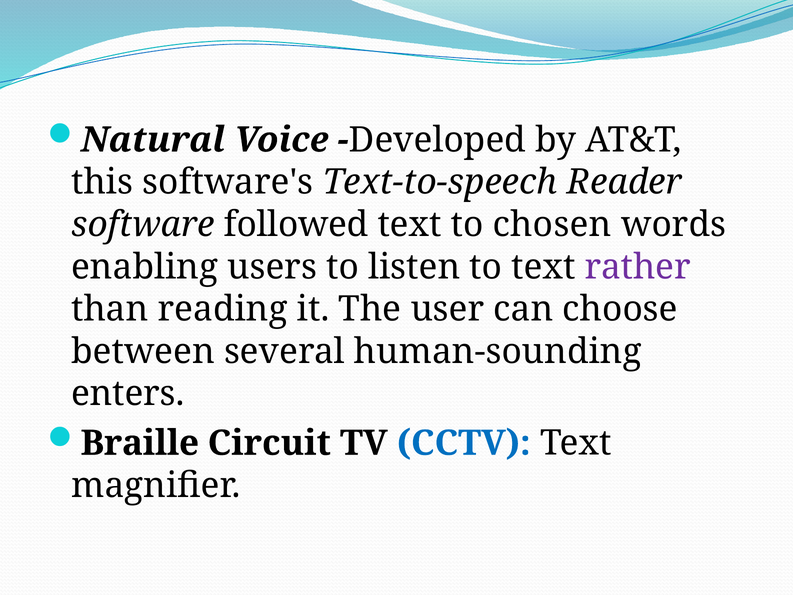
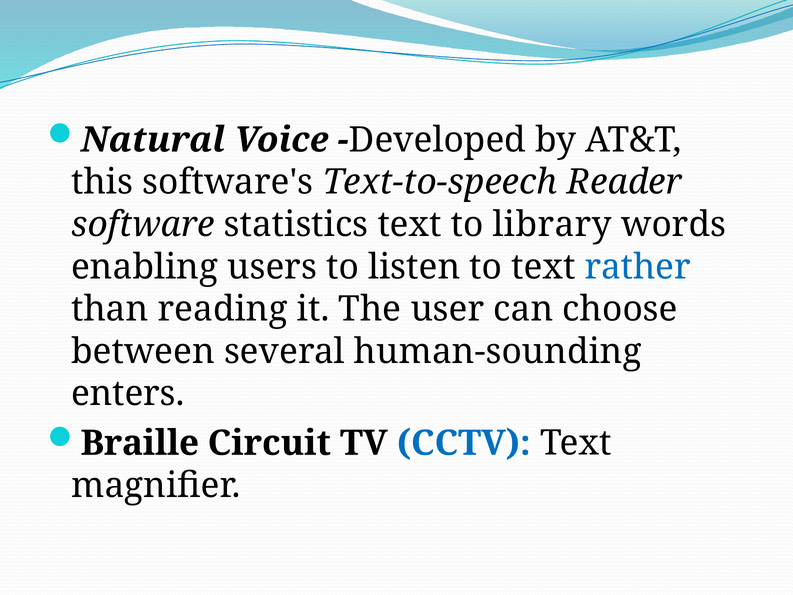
followed: followed -> statistics (296, 224)
chosen: chosen -> library (552, 224)
rather colour: purple -> blue (638, 267)
